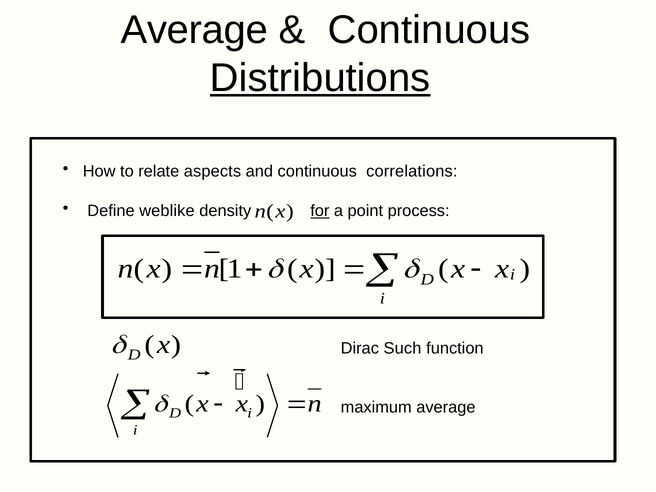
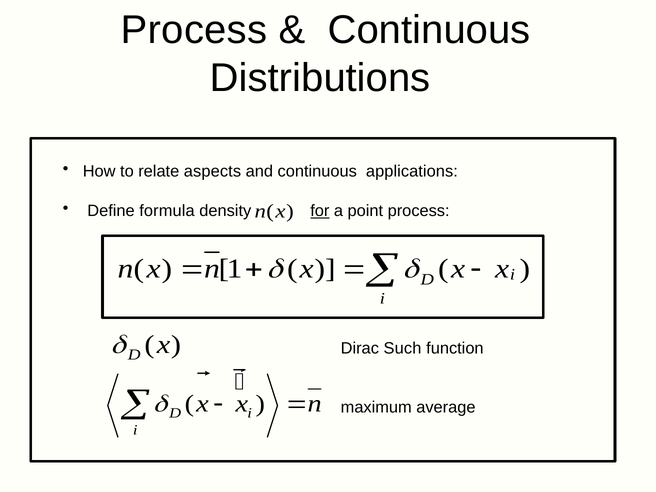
Average: Average -> Process (194, 30)
Distributions underline: present -> none (320, 78)
correlations: correlations -> applications (412, 171)
weblike: weblike -> formula (167, 211)
